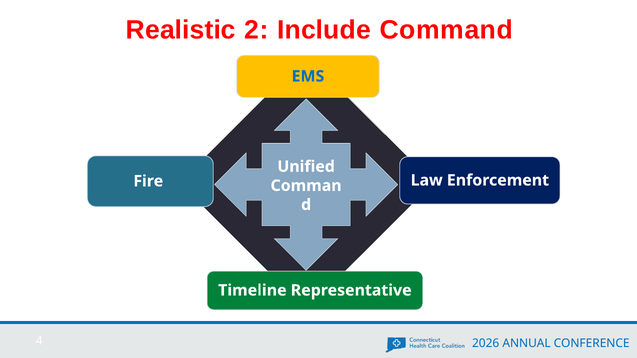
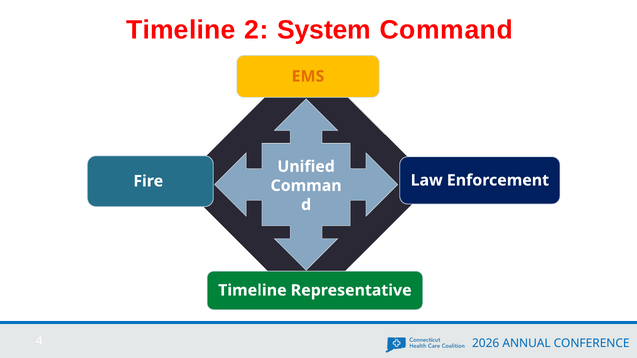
Realistic: Realistic -> Timeline (181, 30)
Include: Include -> System (324, 30)
EMS colour: blue -> orange (308, 76)
